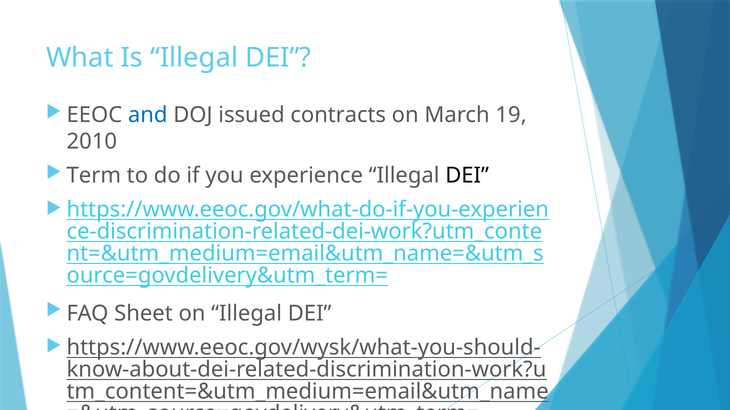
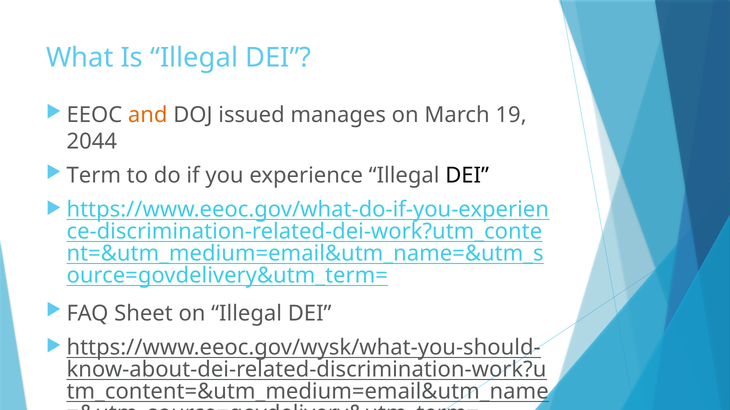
and colour: blue -> orange (148, 115)
contracts: contracts -> manages (338, 115)
2010: 2010 -> 2044 (92, 142)
